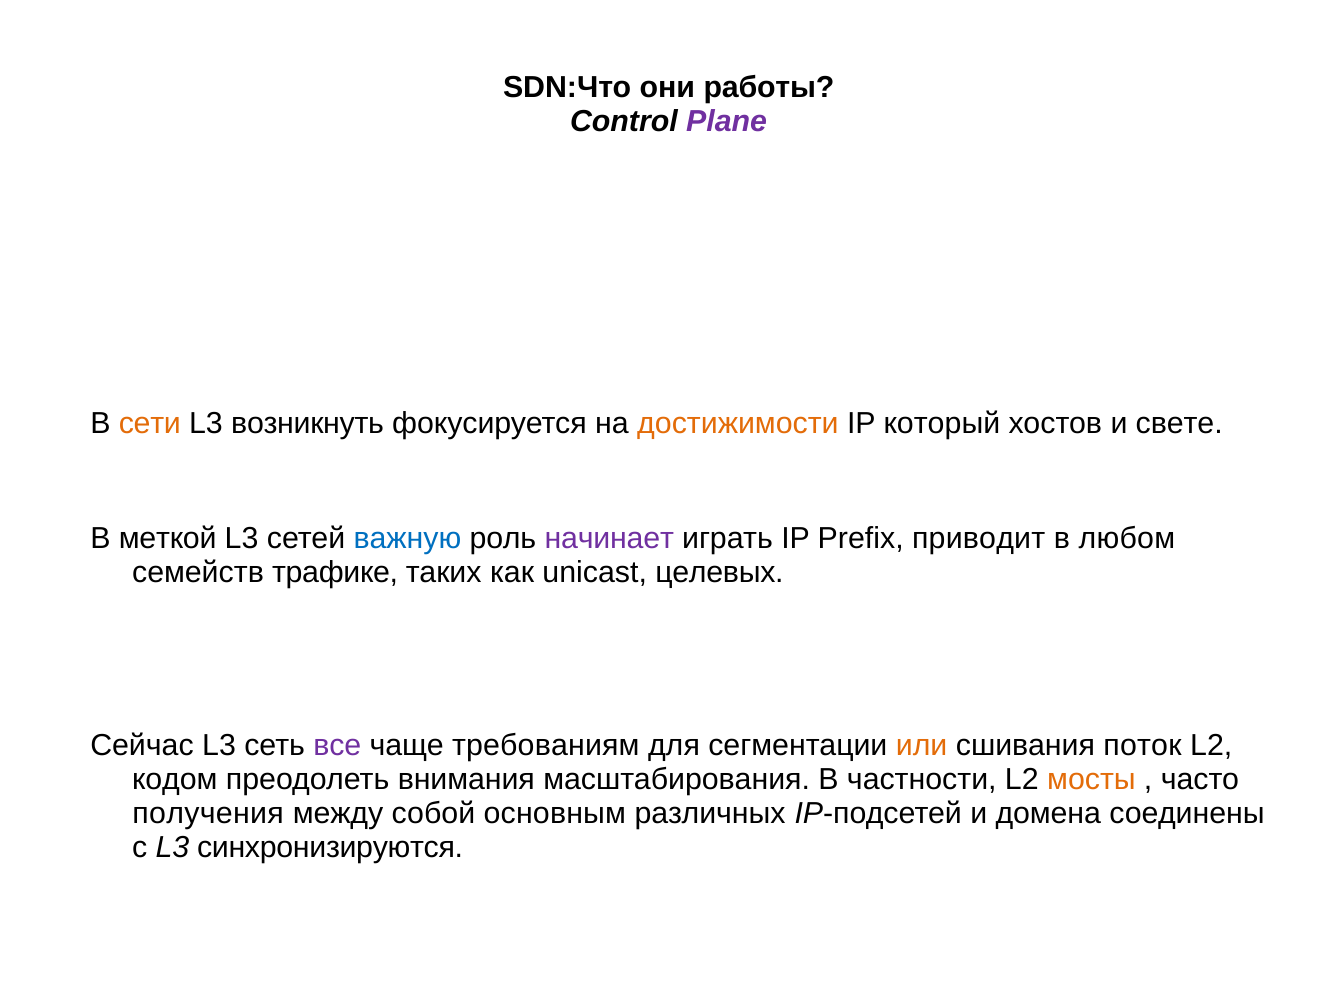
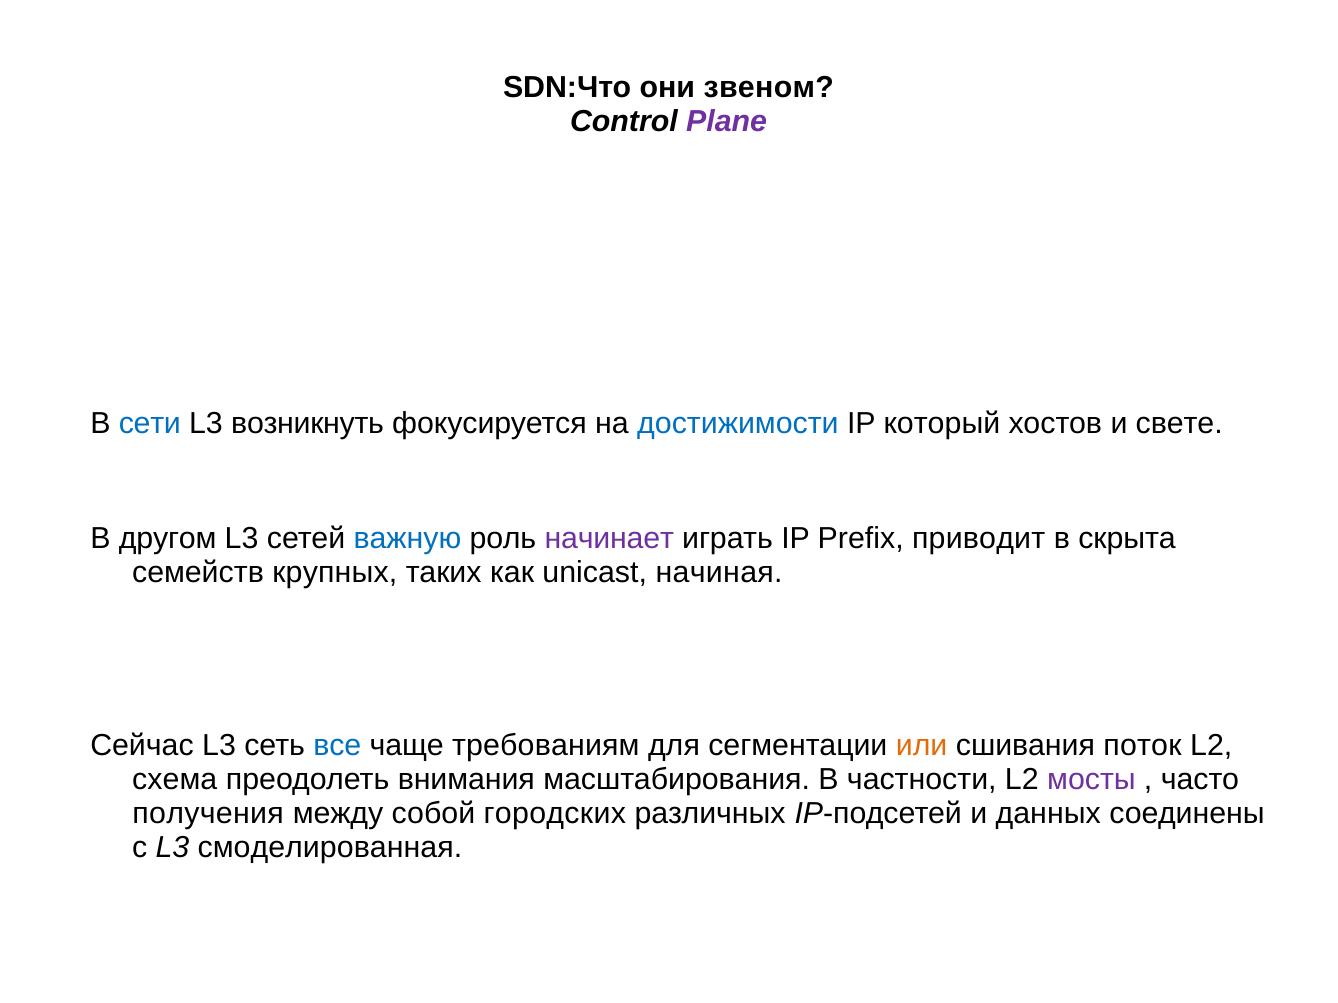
работы: работы -> звеном (769, 87)
сети colour: orange -> blue (150, 424)
достижимости colour: orange -> blue (738, 424)
меткой: меткой -> другом (168, 539)
любом: любом -> скрыта (1127, 539)
трафике: трафике -> крупных (335, 573)
целевых: целевых -> начиная (719, 573)
все colour: purple -> blue (337, 746)
кодом: кодом -> схема (175, 780)
мосты colour: orange -> purple (1091, 780)
основным: основным -> городских (555, 814)
домена: домена -> данных (1048, 814)
синхронизируются: синхронизируются -> смоделированная (330, 847)
